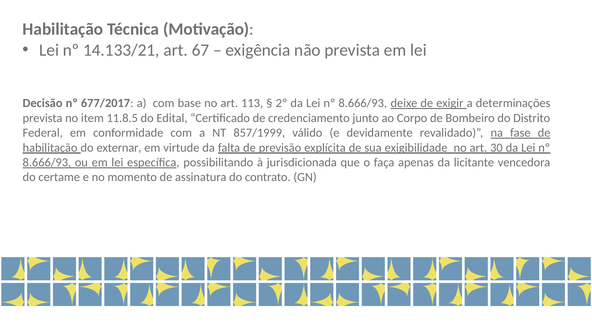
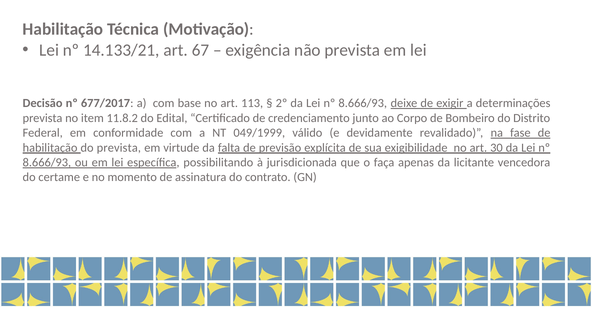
11.8.5: 11.8.5 -> 11.8.2 (122, 118)
857/1999: 857/1999 -> 049/1999 (259, 133)
do externar: externar -> prevista (119, 148)
